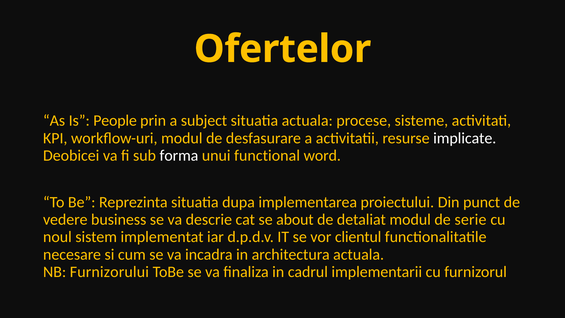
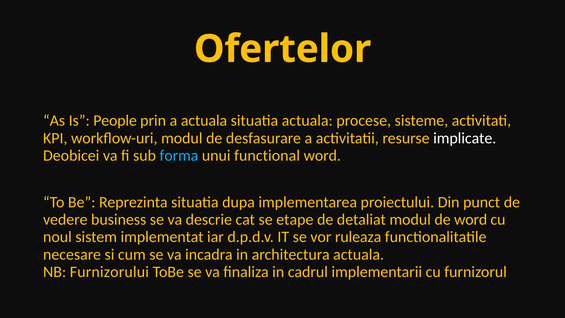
a subject: subject -> actuala (204, 121)
forma colour: white -> light blue (179, 155)
about: about -> etape (295, 220)
de serie: serie -> word (471, 220)
clientul: clientul -> ruleaza (358, 237)
